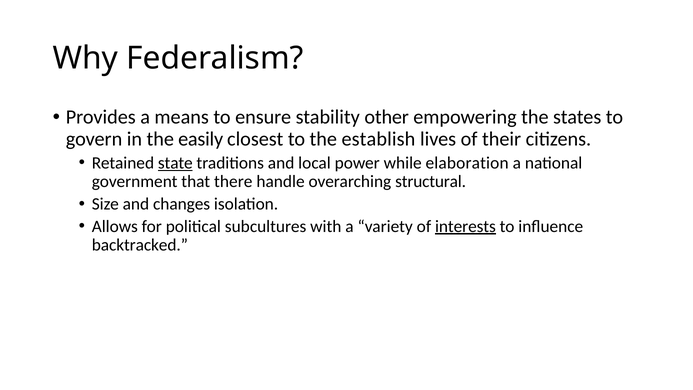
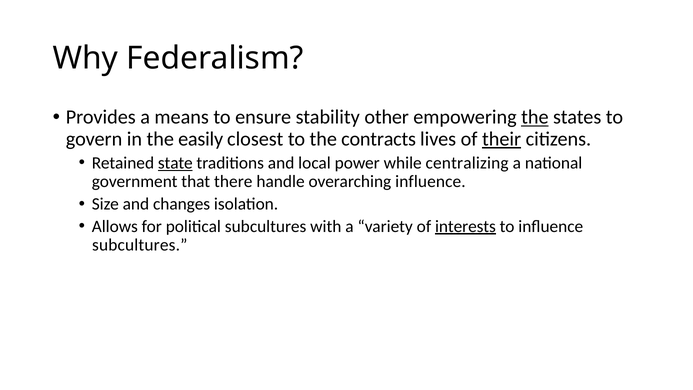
the underline: none -> present (535, 117)
establish: establish -> contracts (379, 139)
their underline: none -> present (502, 139)
elaboration: elaboration -> centralizing (467, 163)
overarching structural: structural -> influence (430, 182)
backtracked: backtracked -> subcultures (140, 245)
